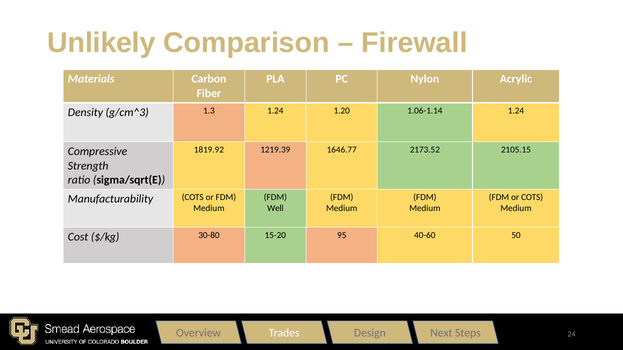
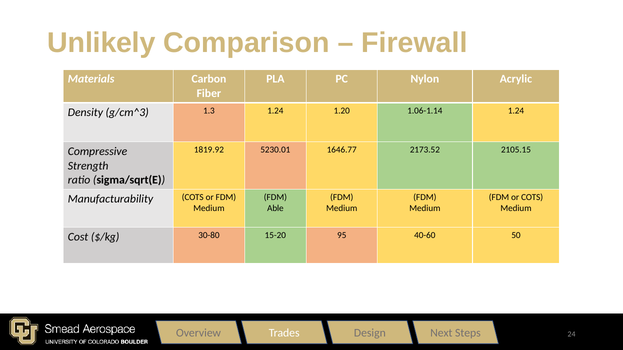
1219.39: 1219.39 -> 5230.01 (275, 150)
Well: Well -> Able (275, 209)
